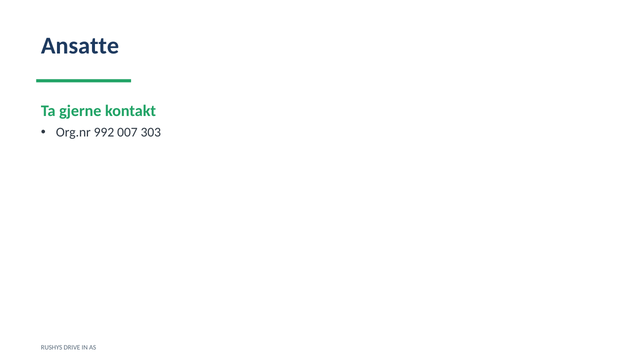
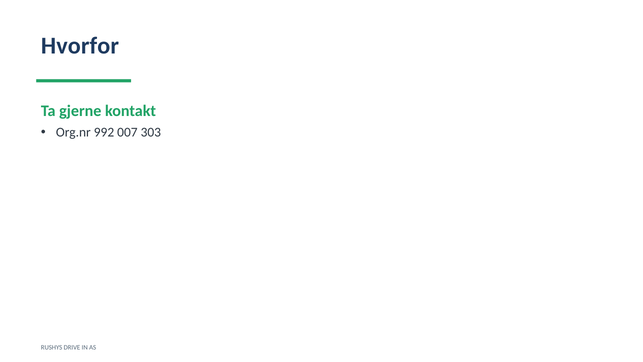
Ansatte: Ansatte -> Hvorfor (80, 46)
